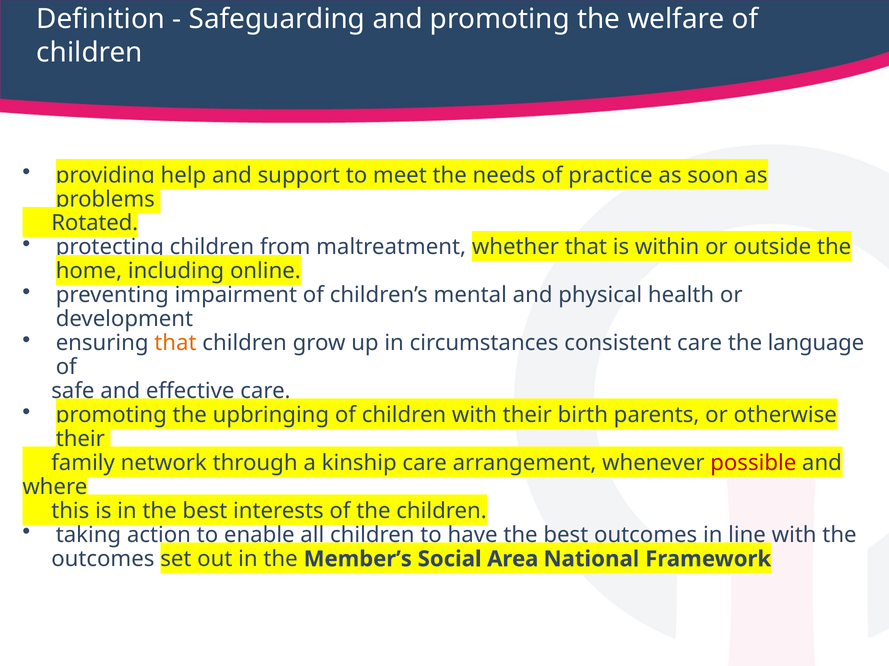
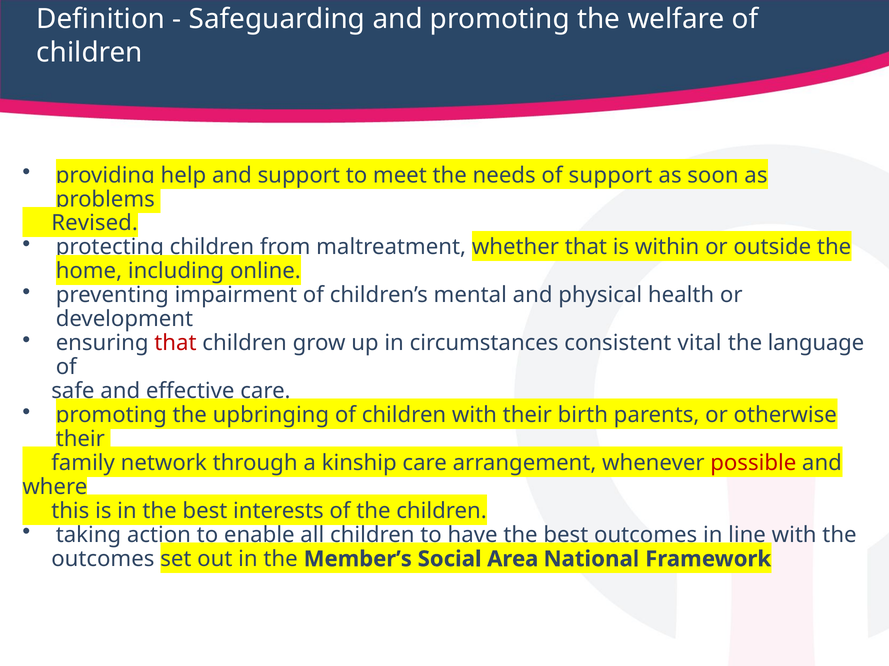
of practice: practice -> support (610, 175)
Rotated: Rotated -> Revised (95, 223)
that colour: orange -> red (175, 343)
consistent care: care -> vital (700, 343)
